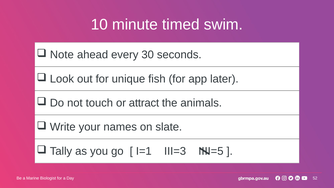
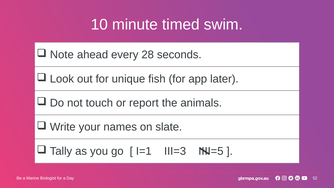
30: 30 -> 28 (148, 55)
attract: attract -> report (144, 103)
